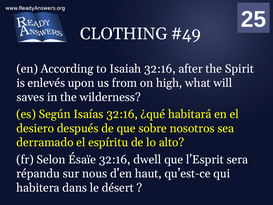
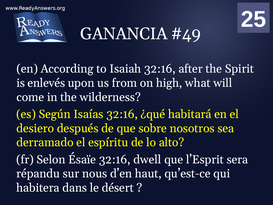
CLOTHING: CLOTHING -> GANANCIA (124, 34)
saves: saves -> come (30, 97)
